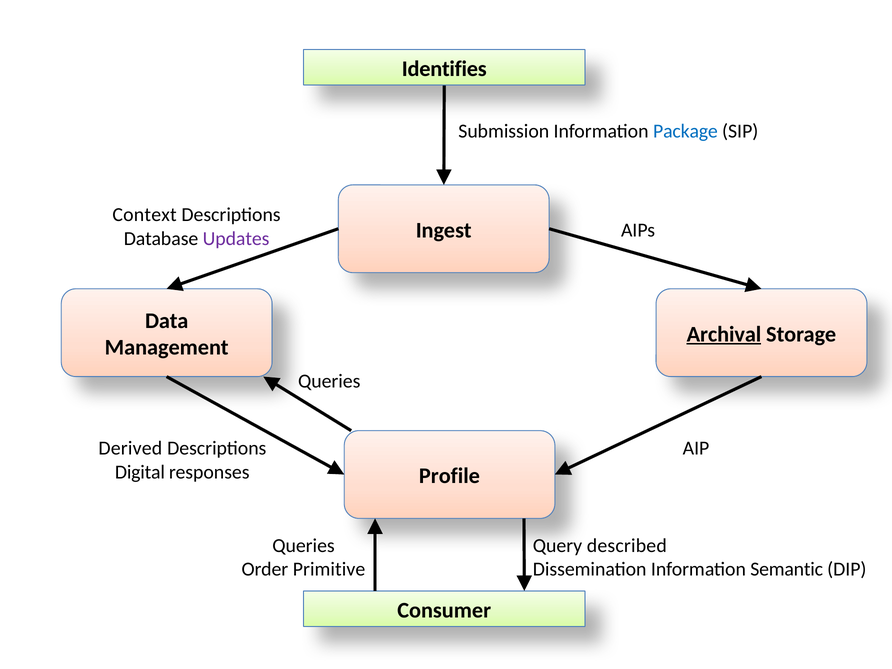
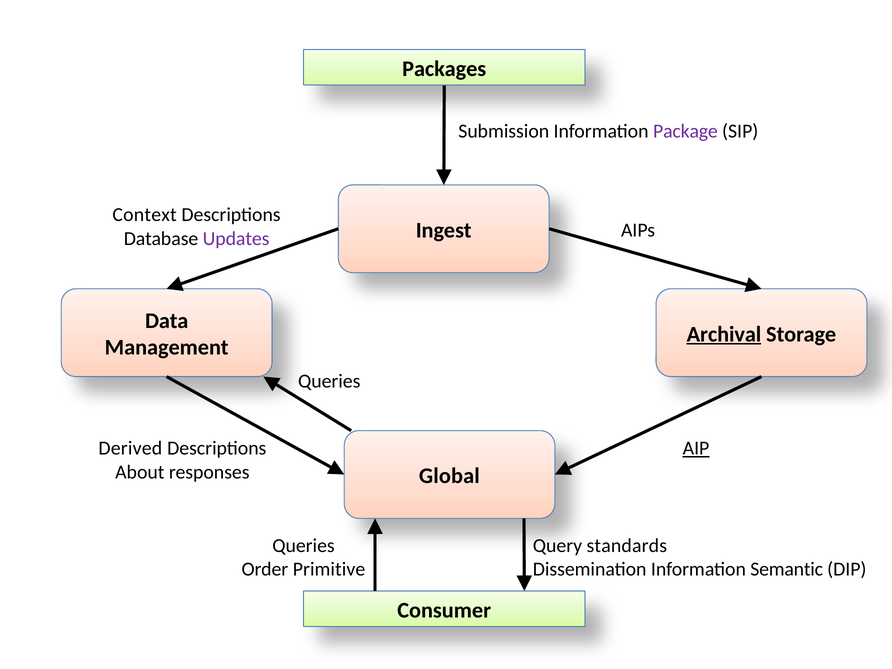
Identifies: Identifies -> Packages (444, 69)
Package colour: blue -> purple (685, 131)
AIP underline: none -> present (696, 448)
Digital: Digital -> About (140, 472)
Profile: Profile -> Global (449, 476)
described: described -> standards (627, 546)
